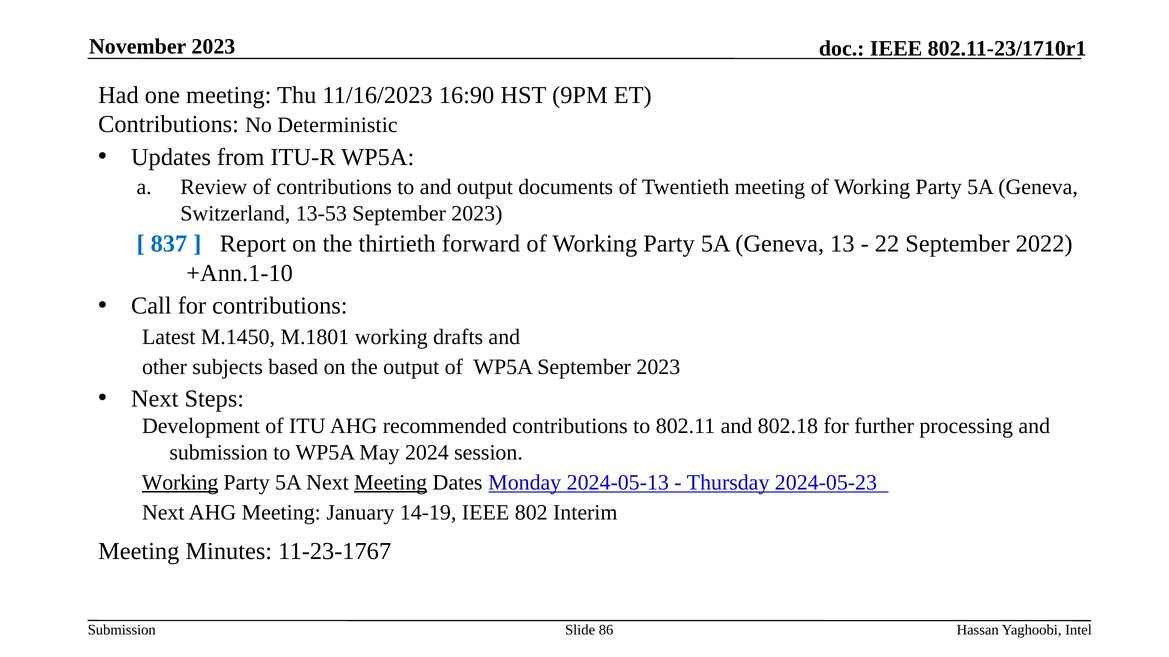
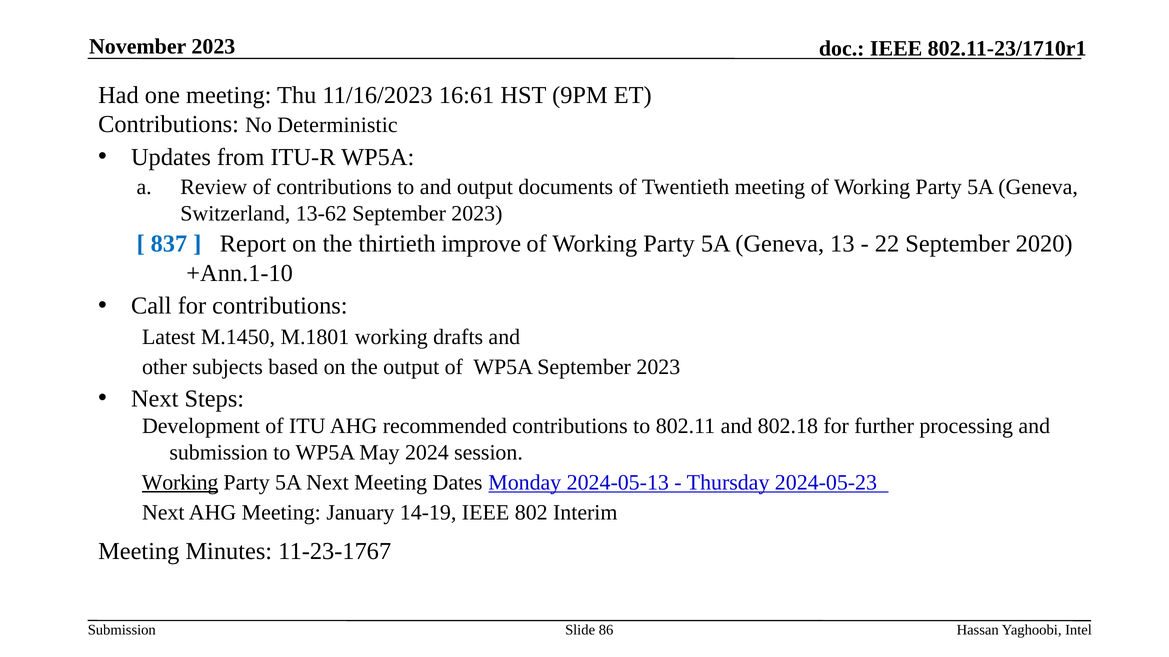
16:90: 16:90 -> 16:61 (467, 95)
13-53: 13-53 -> 13-62 (321, 214)
forward: forward -> improve (481, 244)
2022: 2022 -> 2020 (1044, 244)
Meeting underline: present -> none (391, 483)
